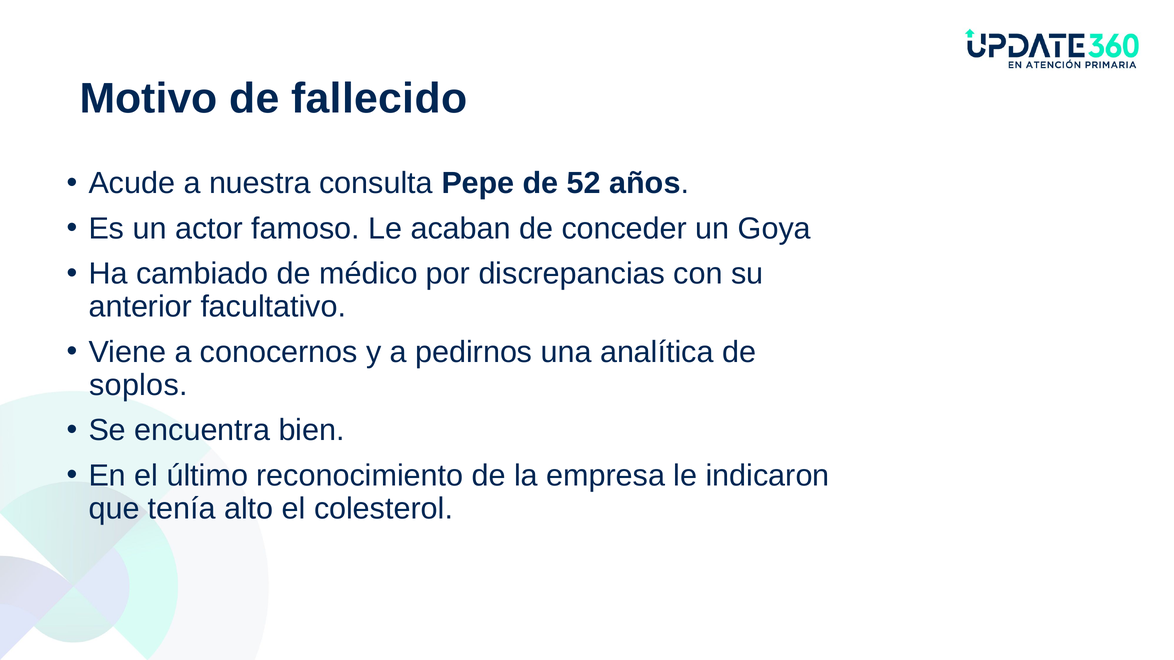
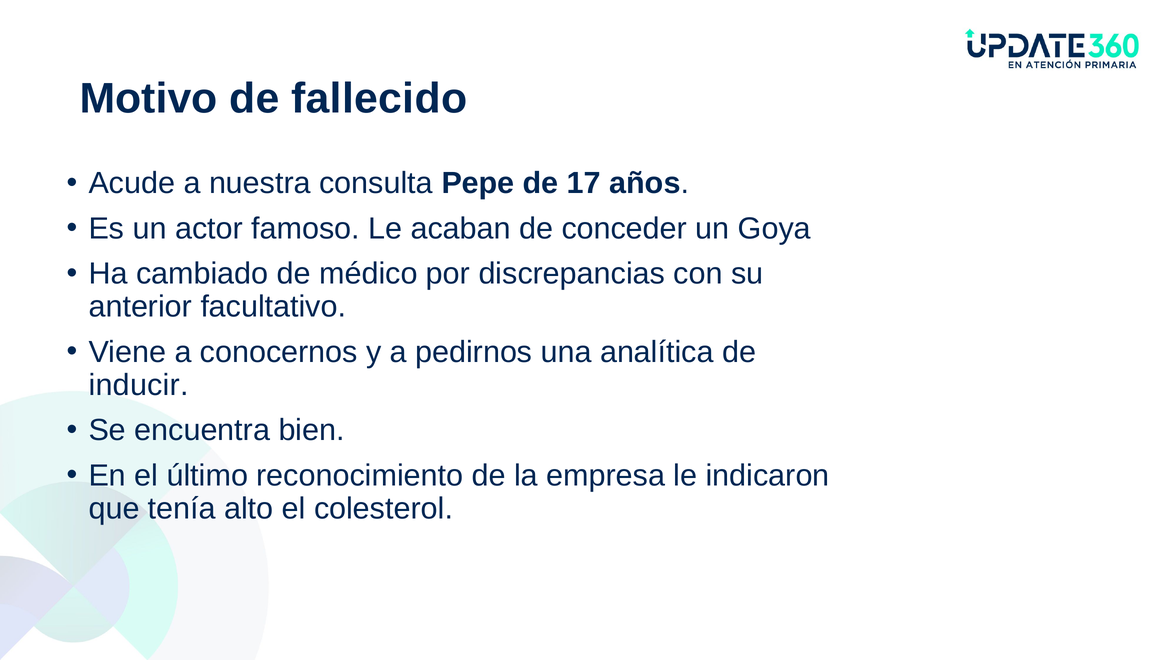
52: 52 -> 17 (584, 184)
soplos: soplos -> inducir (139, 385)
